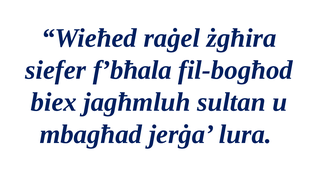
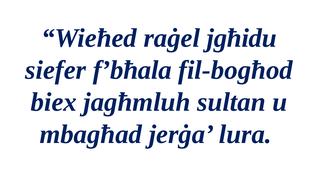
żgħira: żgħira -> jgħidu (242, 38)
